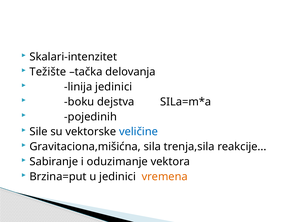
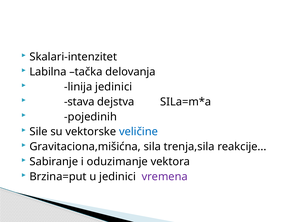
Težište: Težište -> Labilna (48, 72)
boku: boku -> stava (79, 102)
vremena colour: orange -> purple (165, 177)
